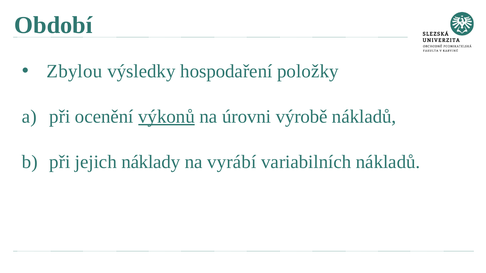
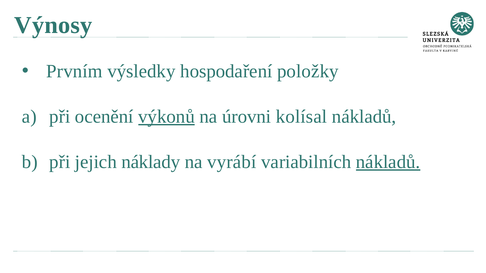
Období: Období -> Výnosy (53, 25)
Zbylou: Zbylou -> Prvním (74, 71)
výrobě: výrobě -> kolísal (302, 117)
nákladů underline: none -> present (388, 162)
